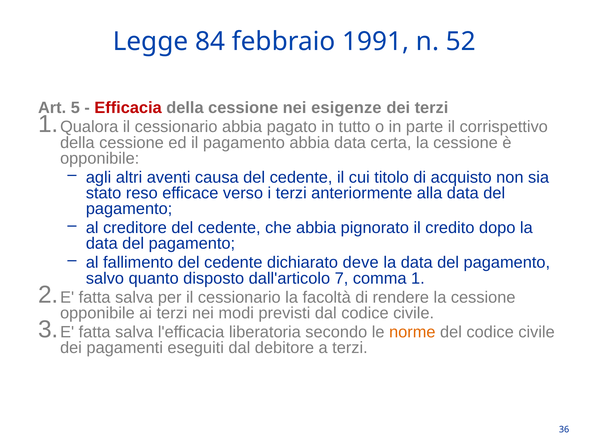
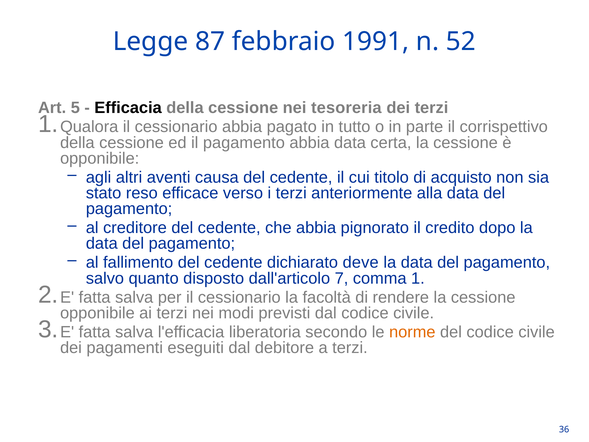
84: 84 -> 87 (210, 42)
Efficacia colour: red -> black (128, 108)
esigenze: esigenze -> tesoreria (346, 108)
